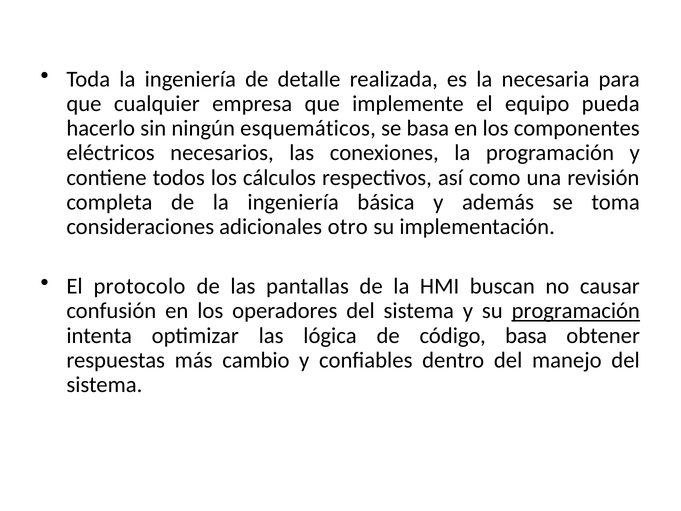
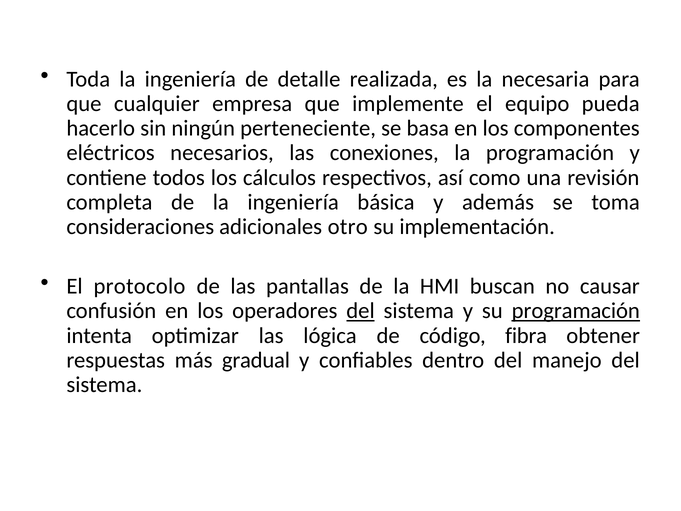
esquemáticos: esquemáticos -> perteneciente (308, 128)
del underline: none -> present (361, 311)
código basa: basa -> fibra (526, 335)
cambio: cambio -> gradual (256, 360)
